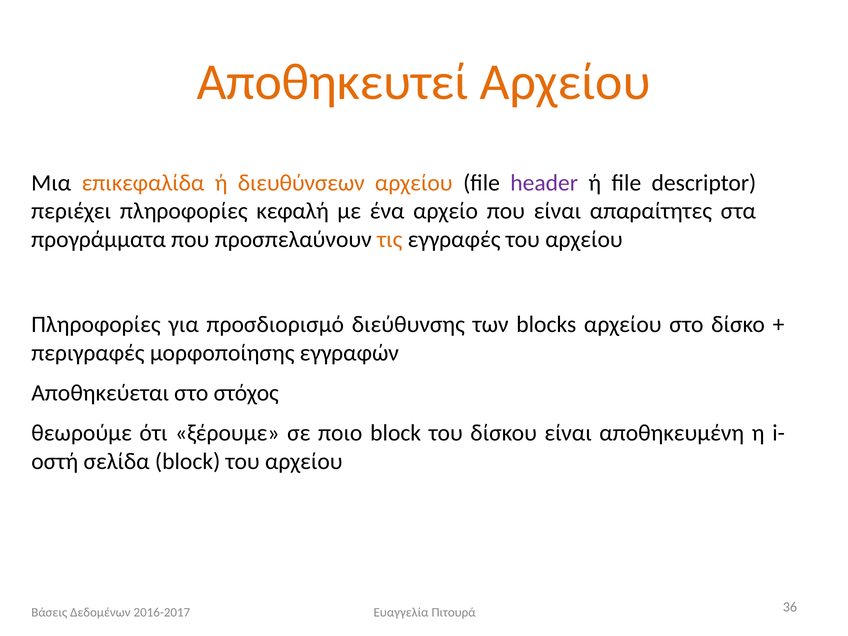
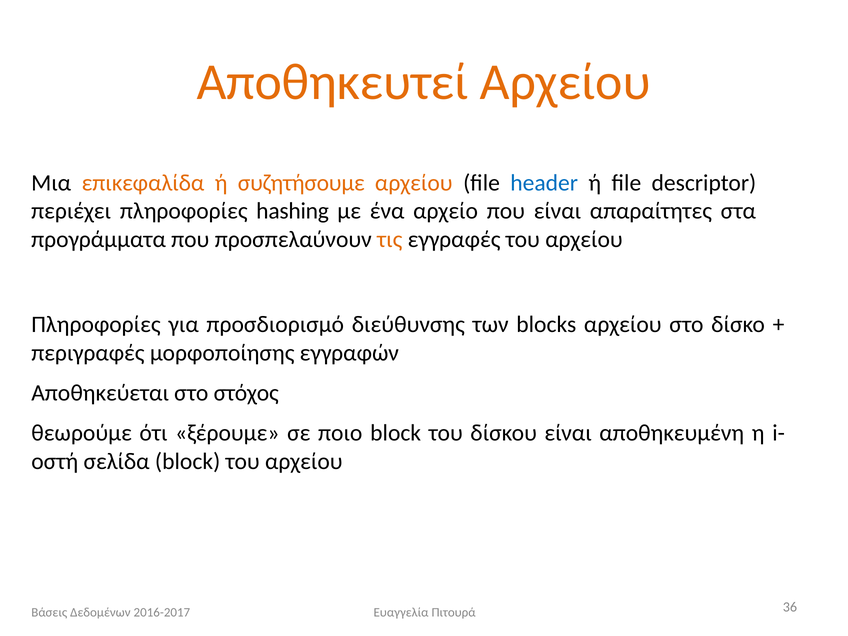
διευθύνσεων: διευθύνσεων -> συζητήσουμε (301, 183)
header colour: purple -> blue (544, 183)
κεφαλή: κεφαλή -> hashing (293, 211)
